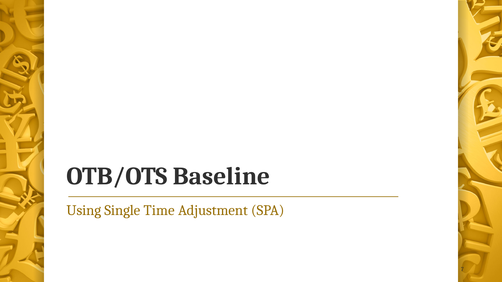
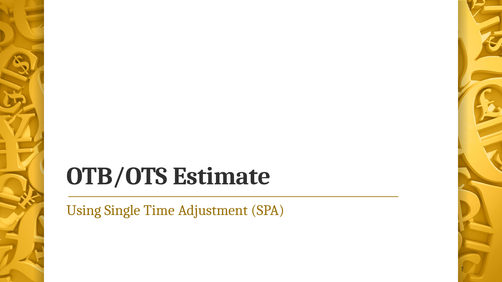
Baseline: Baseline -> Estimate (222, 176)
